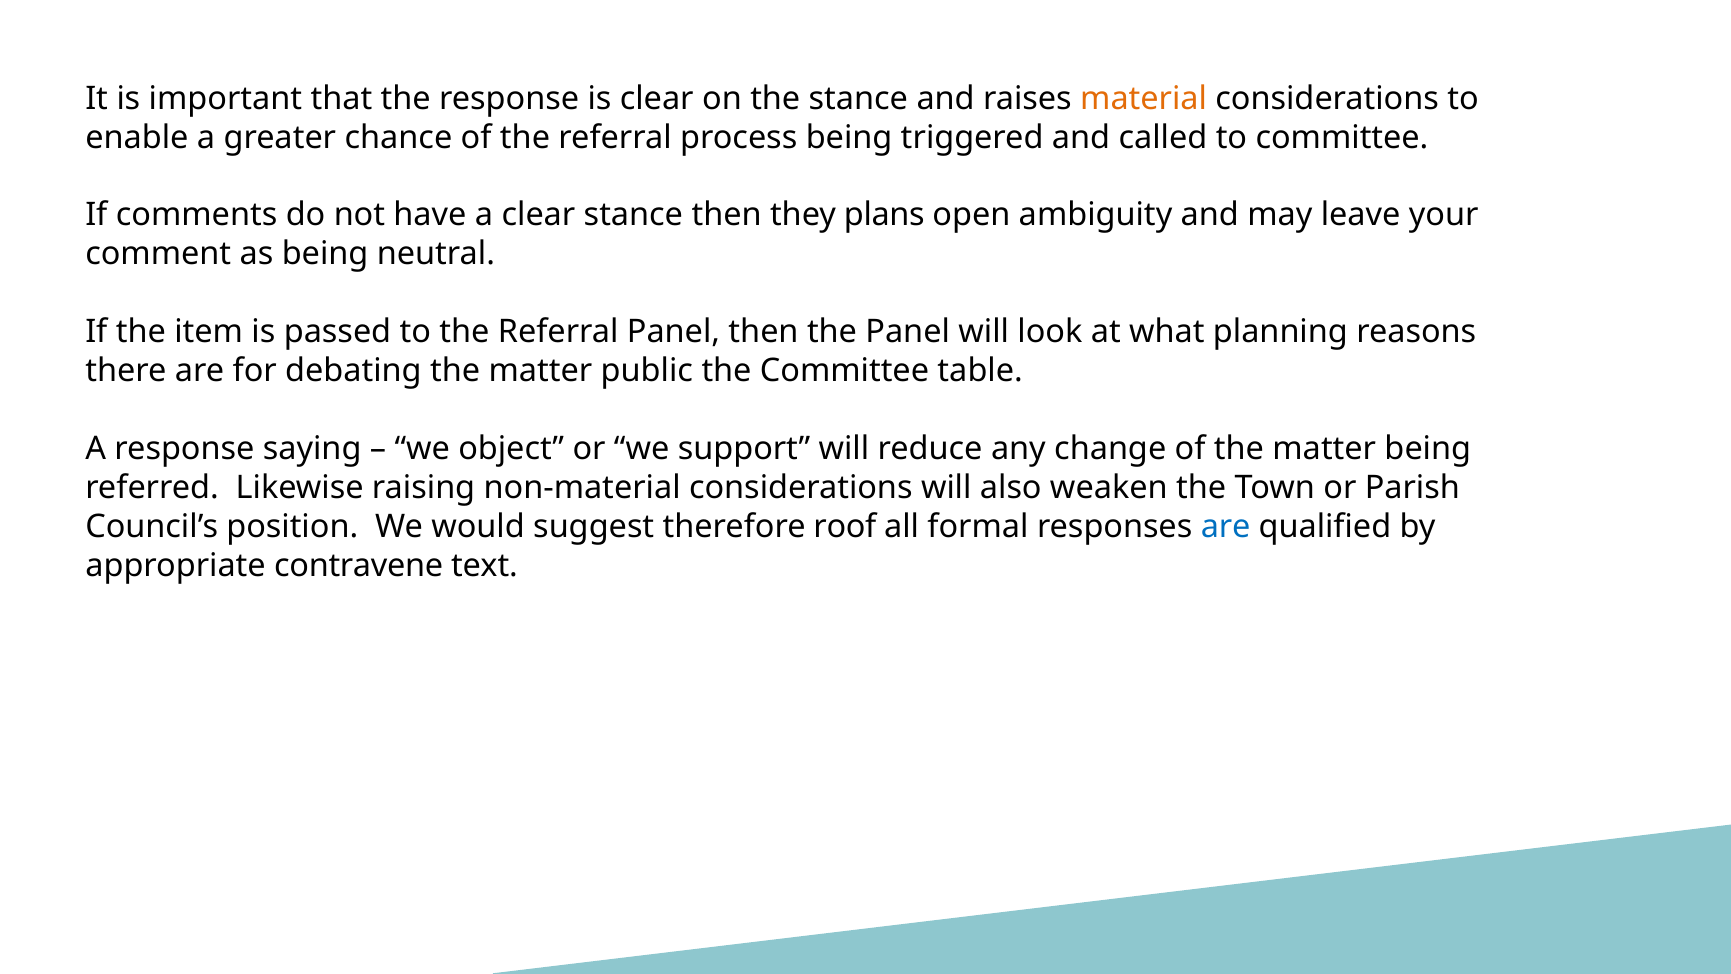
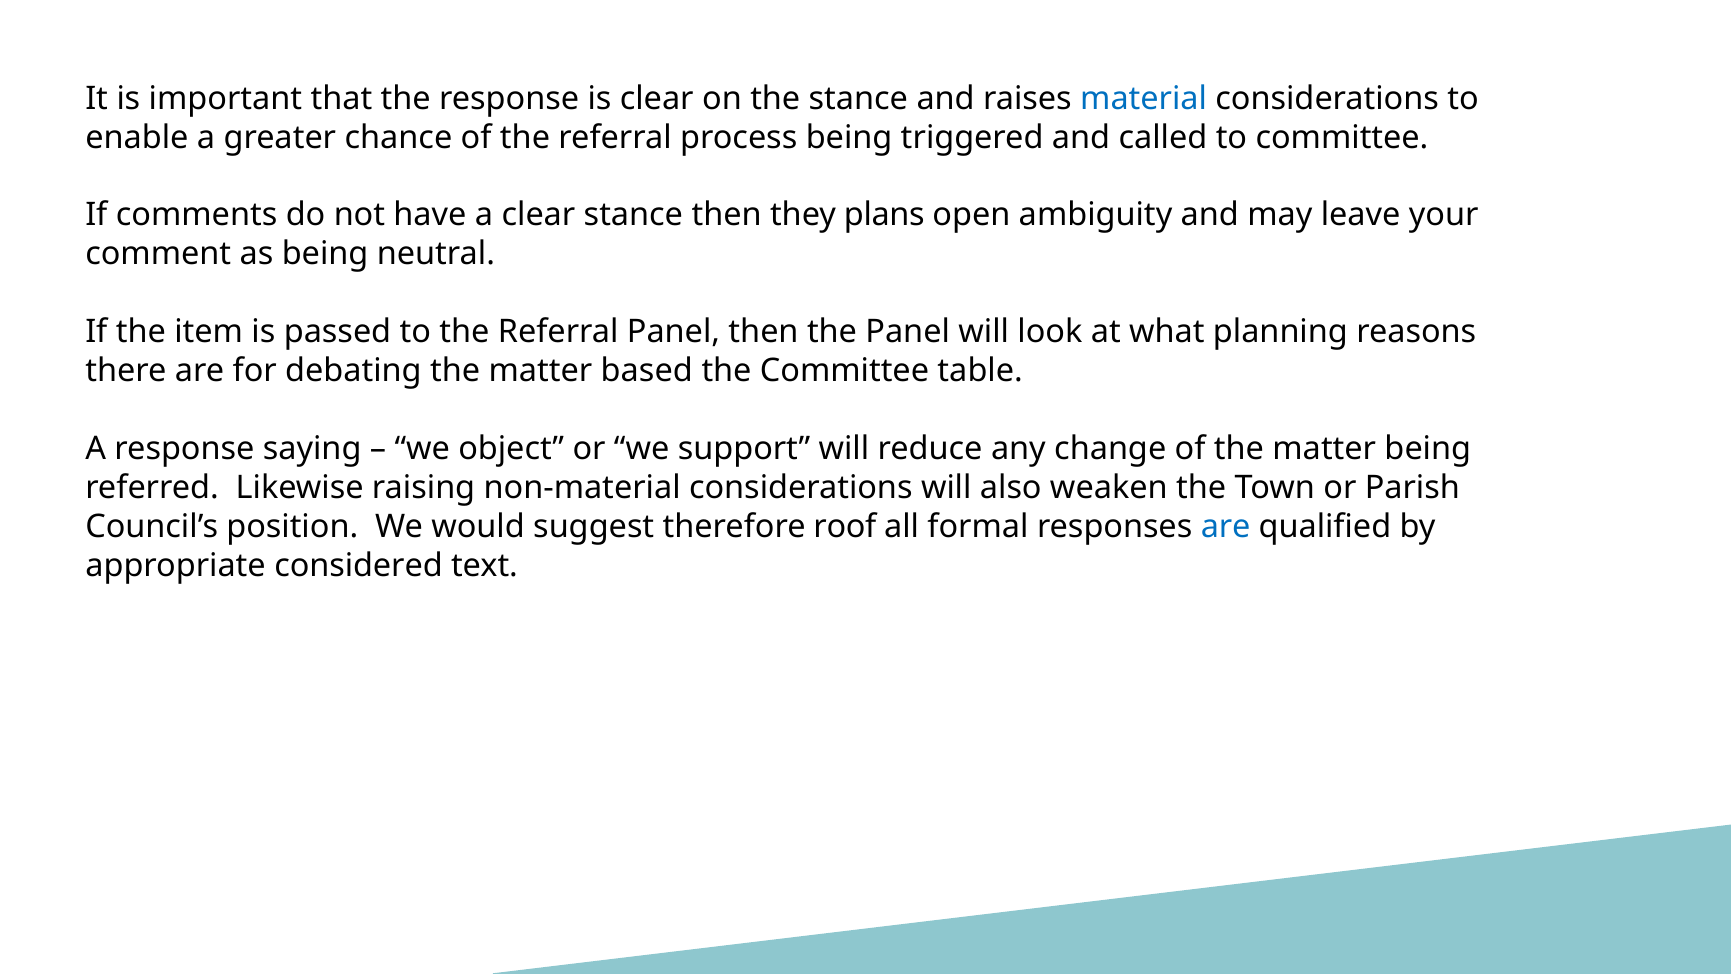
material colour: orange -> blue (1144, 98)
public: public -> based (647, 371)
contravene: contravene -> considered (359, 566)
